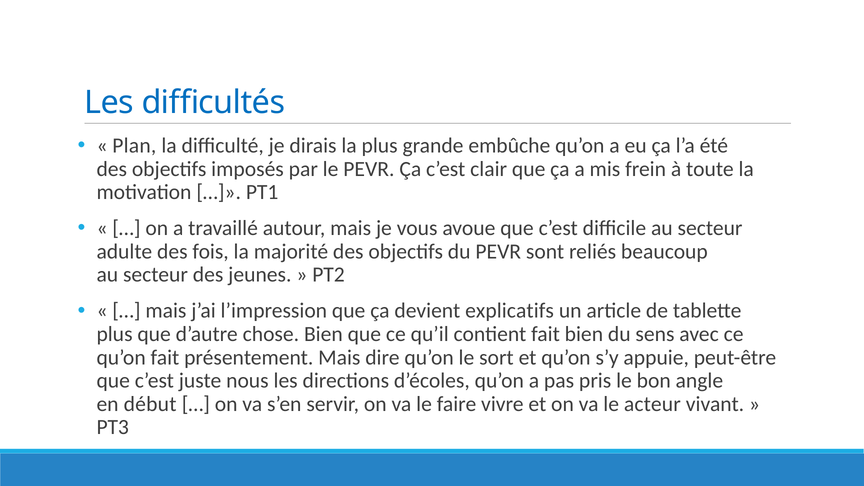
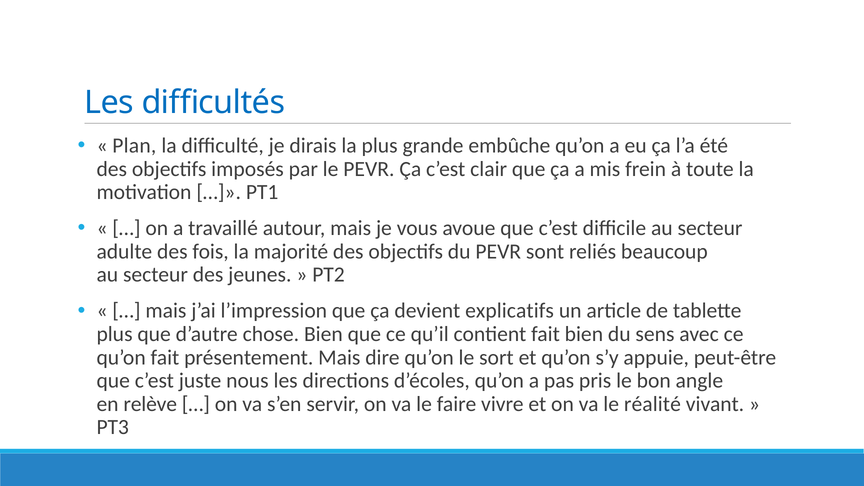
début: début -> relève (150, 404)
acteur: acteur -> réalité (652, 404)
